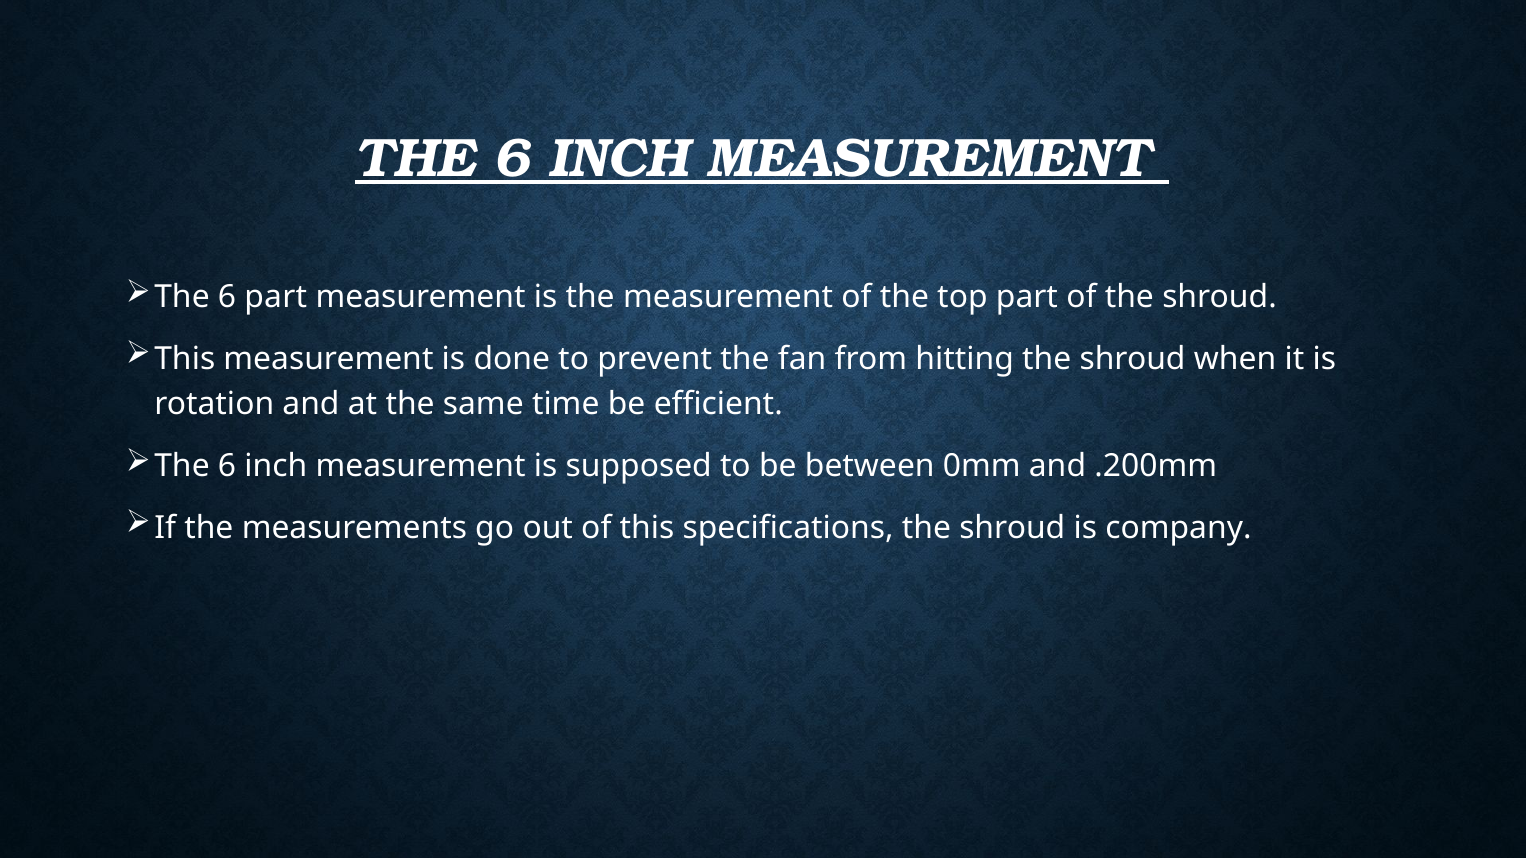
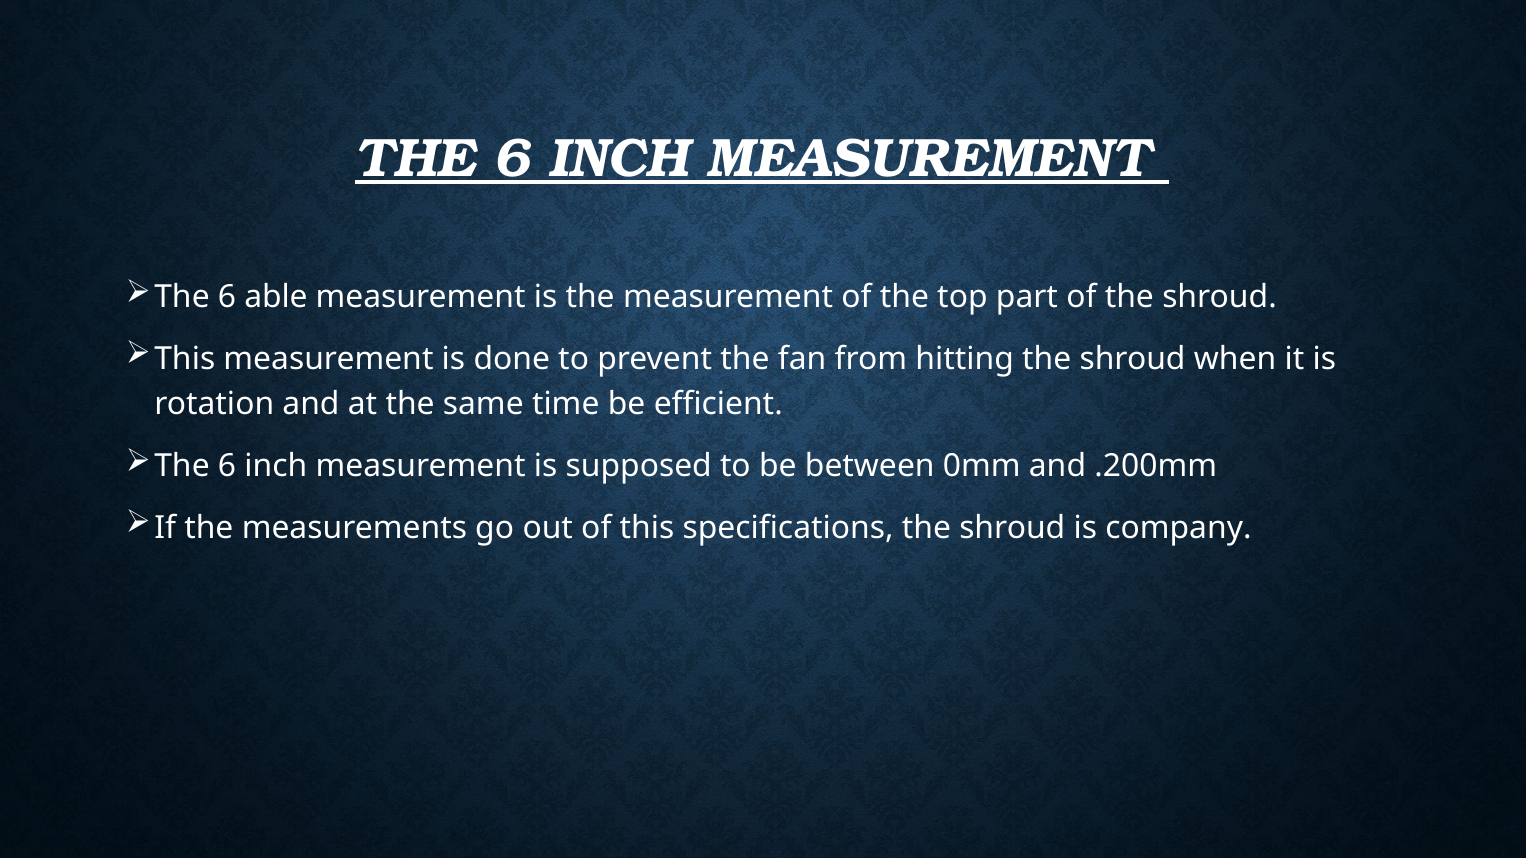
6 part: part -> able (276, 297)
